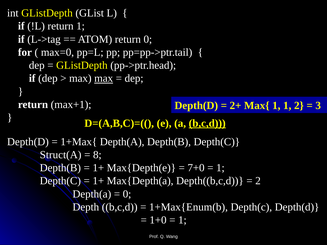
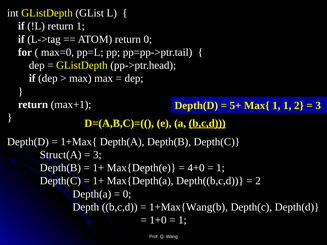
max underline: present -> none (104, 78)
2+: 2+ -> 5+ (235, 106)
8: 8 -> 3 (97, 155)
7+0: 7+0 -> 4+0 (196, 168)
1+Max{Enum(b: 1+Max{Enum(b -> 1+Max{Wang(b (188, 207)
